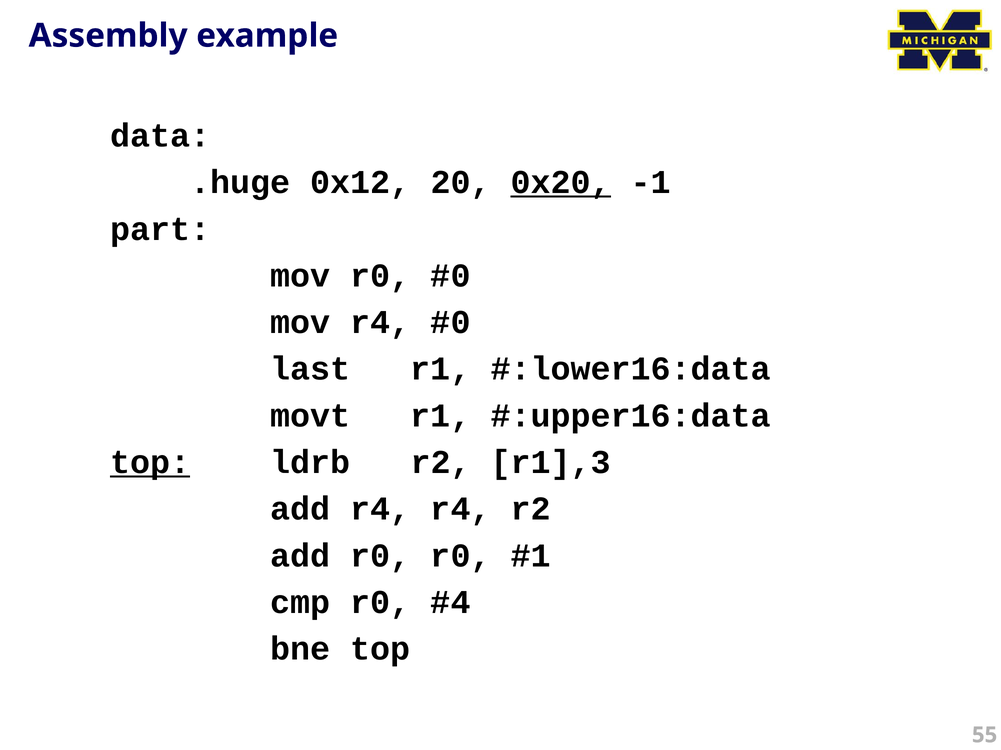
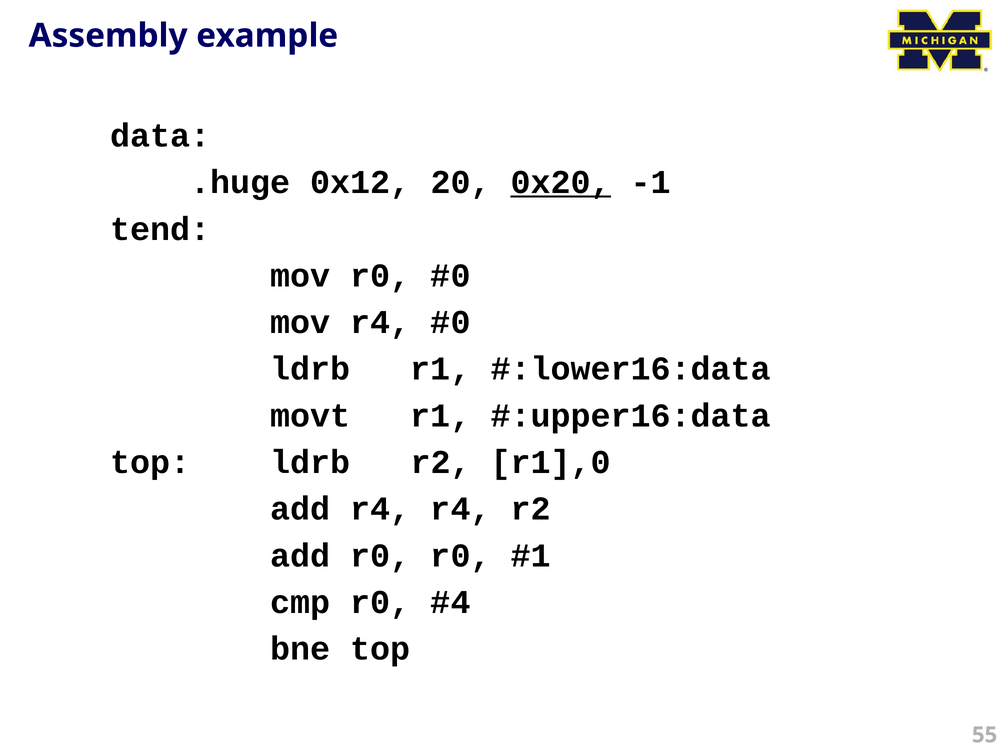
part: part -> tend (160, 229)
last: last -> ldrb (310, 369)
top underline: present -> none (150, 463)
r1],3: r1],3 -> r1],0 (551, 463)
